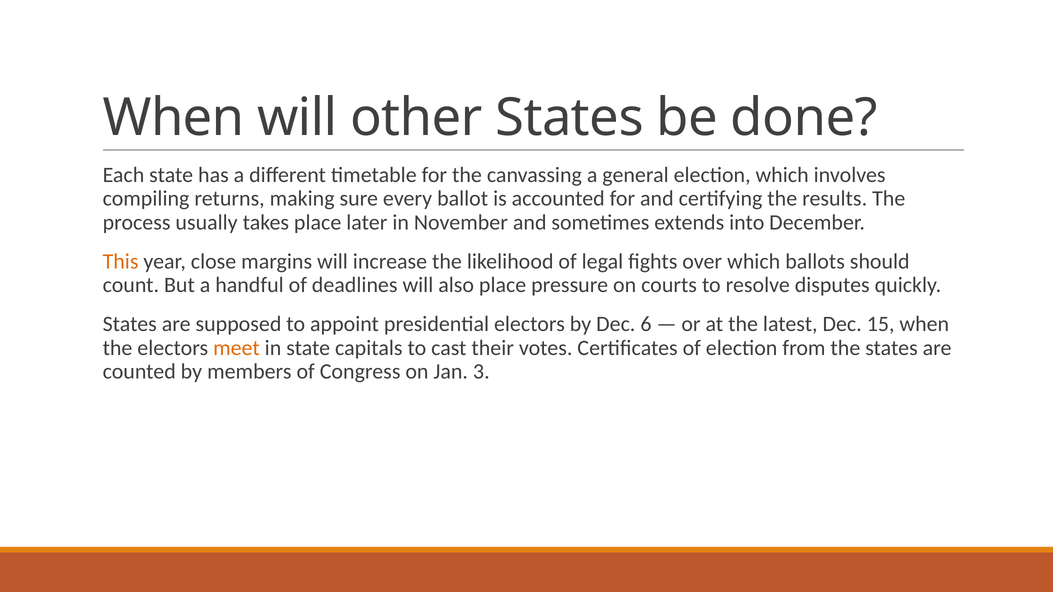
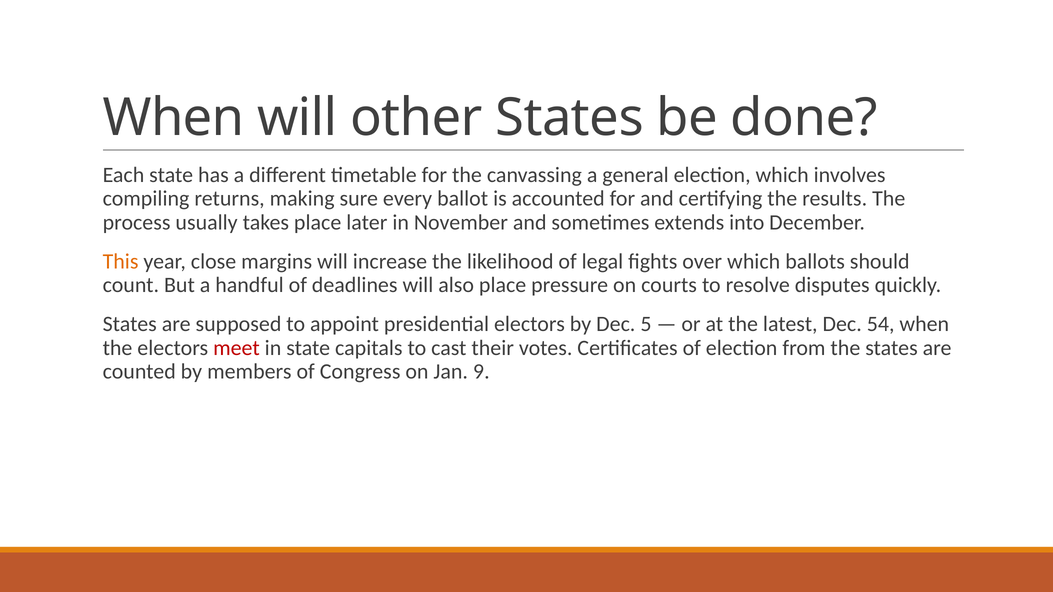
6: 6 -> 5 (646, 324)
15: 15 -> 54 (881, 324)
meet colour: orange -> red (236, 348)
3: 3 -> 9 (481, 372)
